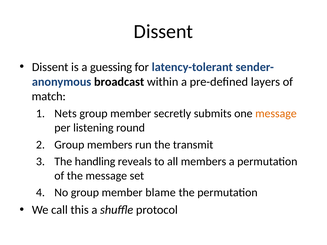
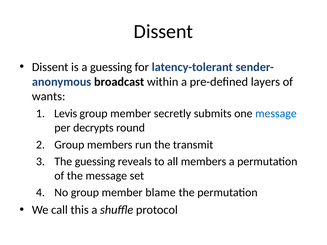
match: match -> wants (49, 97)
Nets: Nets -> Levis (66, 114)
message colour: orange -> blue (276, 114)
listening: listening -> decrypts (93, 128)
The handling: handling -> guessing (95, 162)
